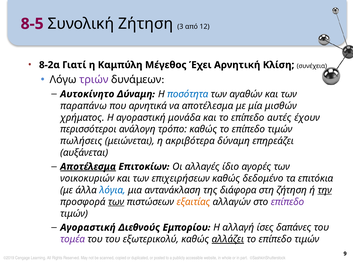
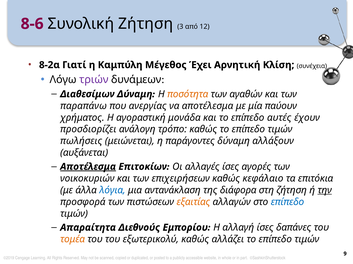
8-5: 8-5 -> 8-6 (32, 24)
Αυτοκίνητο: Αυτοκίνητο -> Διαθεσίμων (87, 94)
ποσότητα colour: blue -> orange (188, 94)
αρνητικά: αρνητικά -> ανεργίας (148, 106)
μισθών: μισθών -> παύουν (281, 106)
περισσότεροι: περισσότεροι -> προσδιορίζει (88, 130)
ακριβότερα: ακριβότερα -> παράγοντες (190, 141)
επηρεάζει: επηρεάζει -> αλλάξουν (273, 141)
αλλαγές ίδιο: ίδιο -> ίσες (231, 167)
δεδομένο: δεδομένο -> κεφάλαιο (263, 179)
των underline: present -> none (116, 202)
επίπεδο colour: purple -> blue (287, 202)
Αγοραστική: Αγοραστική -> Απαραίτητα (88, 228)
τομέα colour: purple -> orange (73, 240)
αλλάζει underline: present -> none (228, 240)
